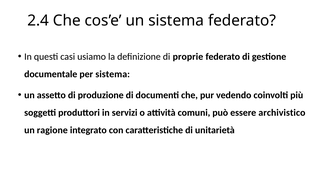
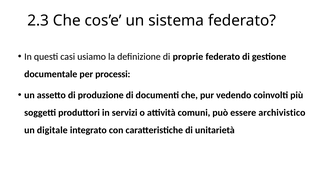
2.4: 2.4 -> 2.3 (38, 21)
per sistema: sistema -> processi (113, 74)
ragione: ragione -> digitale (52, 130)
